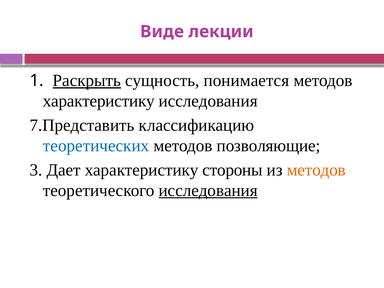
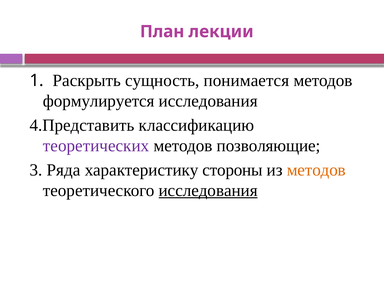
Виде: Виде -> План (162, 32)
Раскрыть underline: present -> none (87, 81)
характеристику: характеристику -> формулируется (99, 101)
7.Представить: 7.Представить -> 4.Представить (82, 125)
теоретических colour: blue -> purple (96, 146)
Дает: Дает -> Ряда (64, 170)
